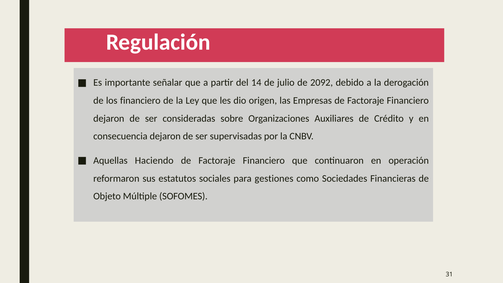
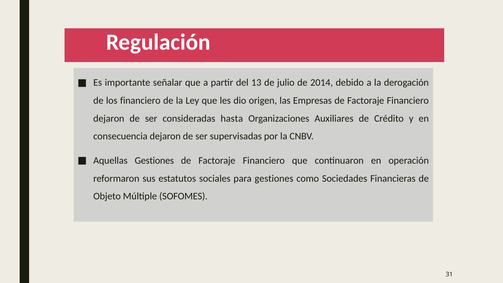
14: 14 -> 13 (256, 83)
2092: 2092 -> 2014 (322, 83)
sobre: sobre -> hasta (232, 118)
Aquellas Haciendo: Haciendo -> Gestiones (154, 160)
